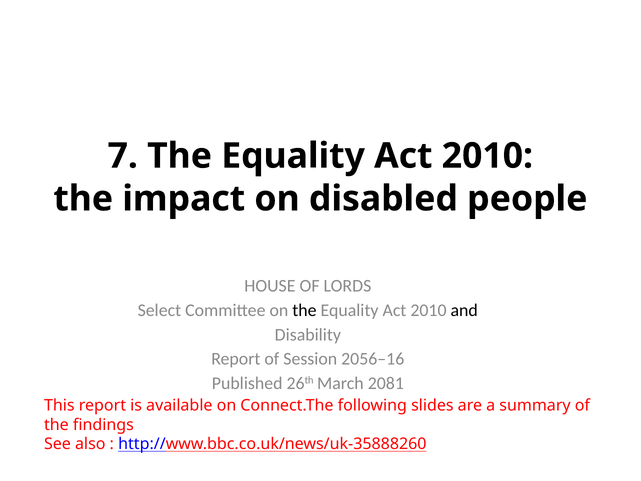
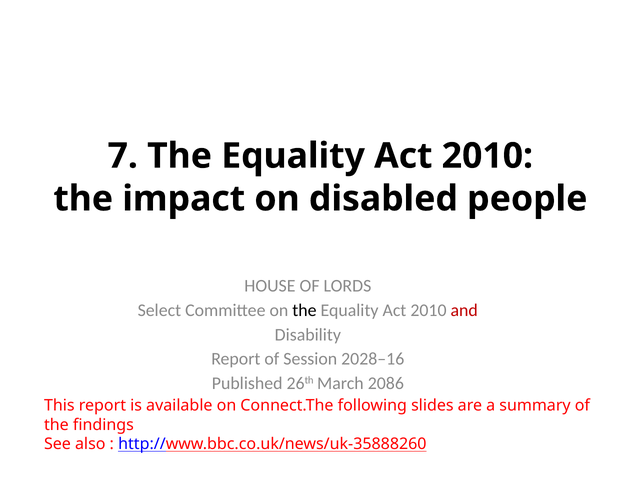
and colour: black -> red (464, 310)
2056–16: 2056–16 -> 2028–16 (373, 359)
2081: 2081 -> 2086 (386, 383)
